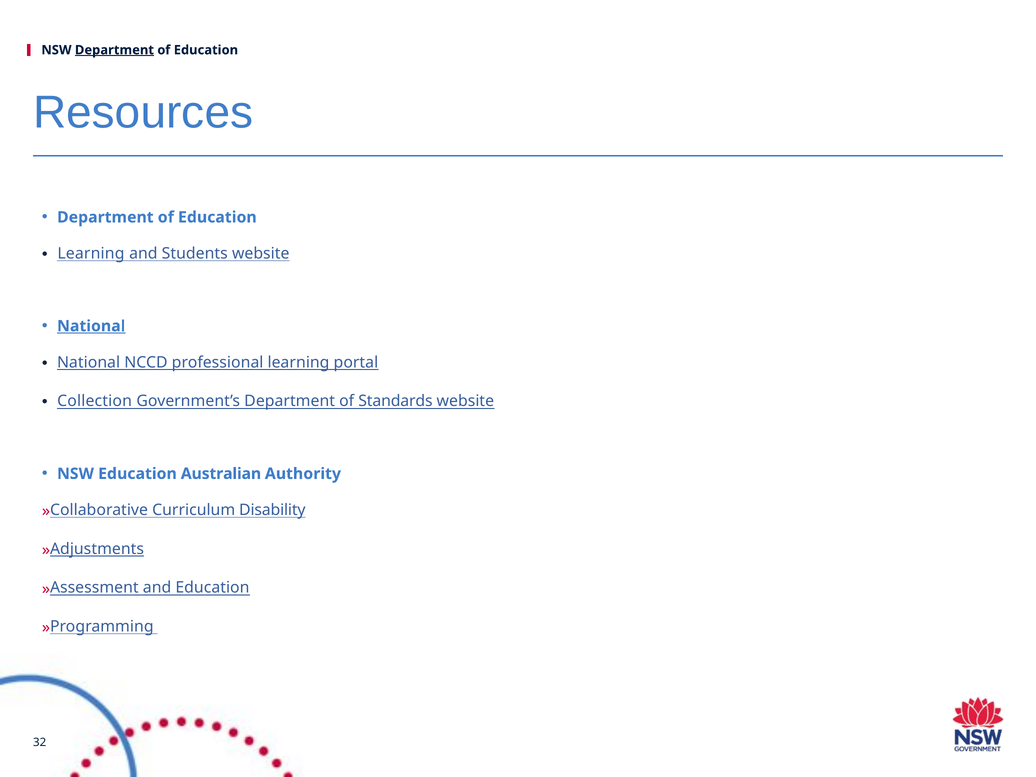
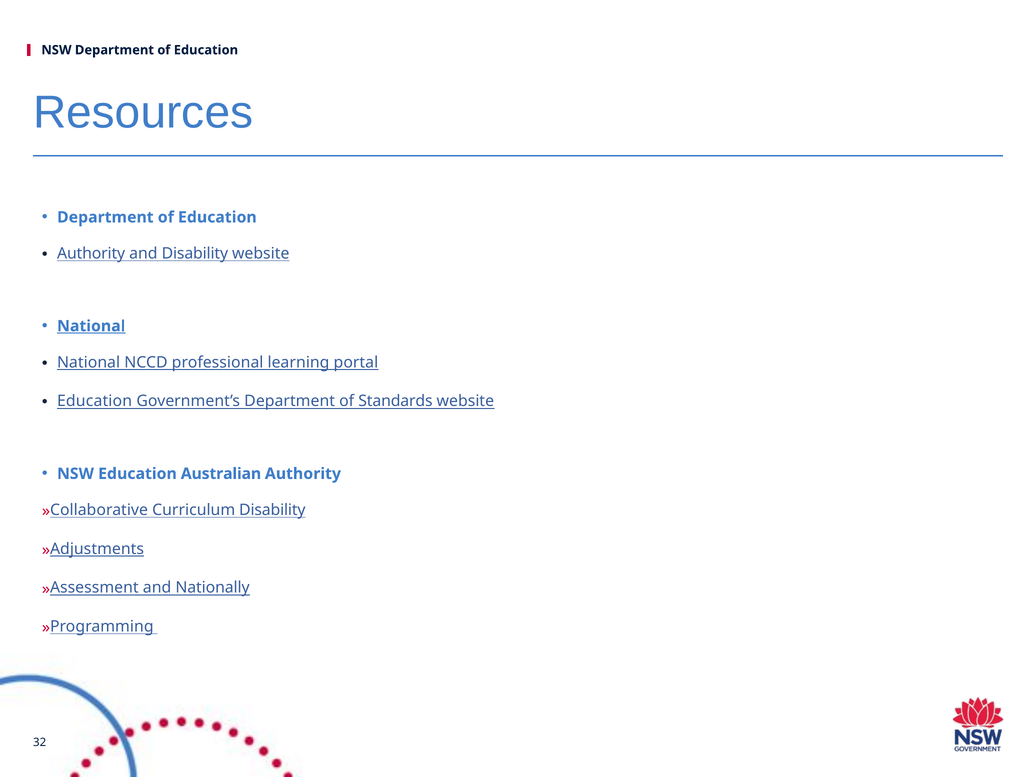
Department underline: present -> none (114, 50)
Learning: Learning -> Authority (91, 254)
and Students: Students -> Disability (195, 254)
Collection: Collection -> Education (95, 401)
and Education: Education -> Nationally (213, 588)
